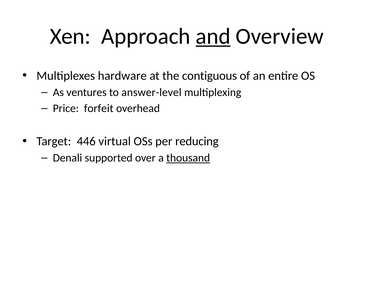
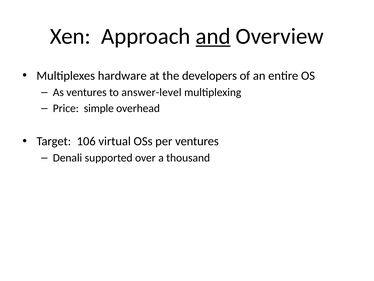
contiguous: contiguous -> developers (210, 76)
forfeit: forfeit -> simple (99, 108)
446: 446 -> 106 (86, 141)
per reducing: reducing -> ventures (197, 141)
thousand underline: present -> none (188, 158)
